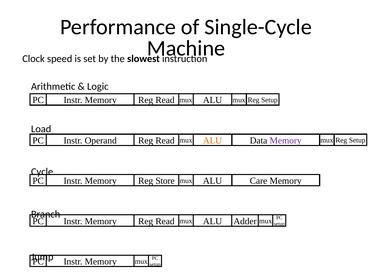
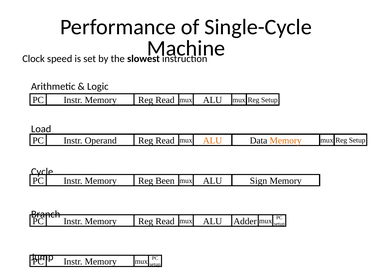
Memory colour: purple -> orange (286, 140)
Store: Store -> Been (165, 181)
Care: Care -> Sign (258, 181)
